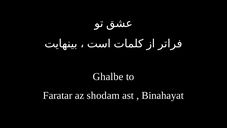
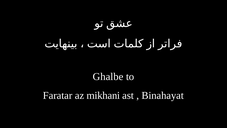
shodam: shodam -> mikhani (103, 95)
